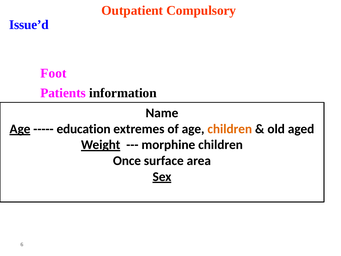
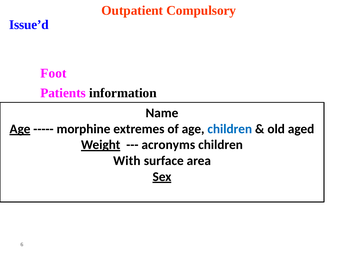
education: education -> morphine (83, 129)
children colour: orange -> blue (230, 129)
morphine: morphine -> acronyms (168, 145)
Once: Once -> With (127, 161)
